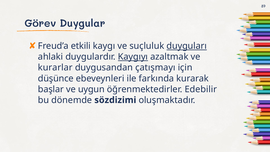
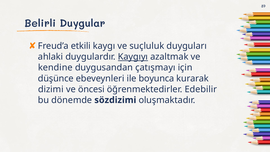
Görev: Görev -> Belirli (40, 23)
duyguları underline: present -> none (187, 46)
kurarlar: kurarlar -> kendine (55, 68)
farkında: farkında -> boyunca (156, 78)
başlar: başlar -> dizimi (51, 89)
uygun: uygun -> öncesi (91, 89)
